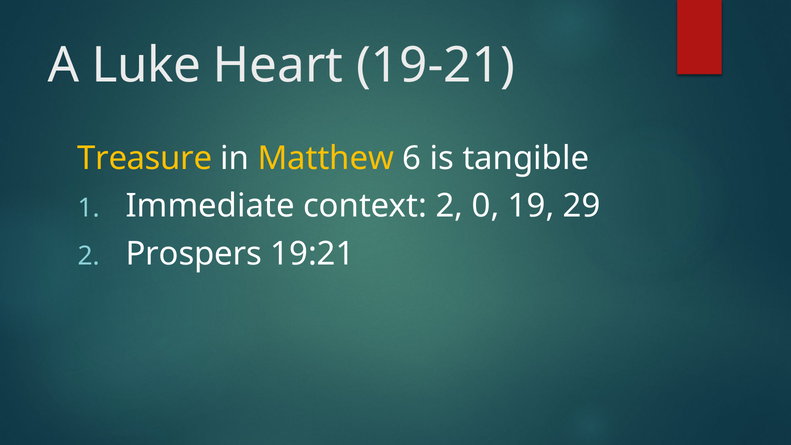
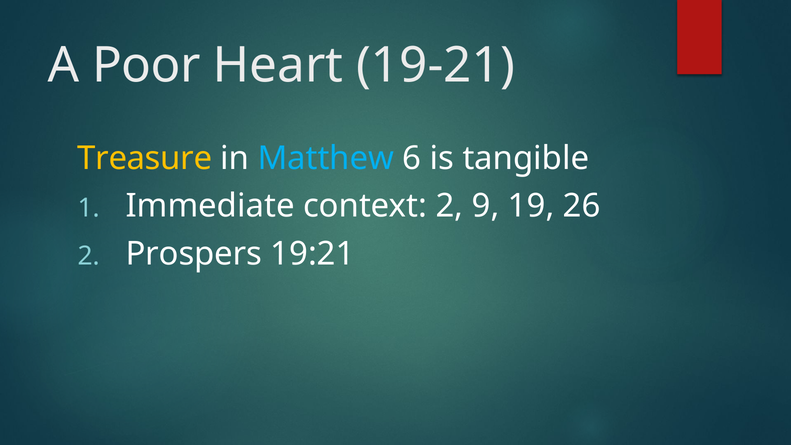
Luke: Luke -> Poor (146, 65)
Matthew colour: yellow -> light blue (326, 158)
0: 0 -> 9 (486, 206)
29: 29 -> 26 (582, 206)
